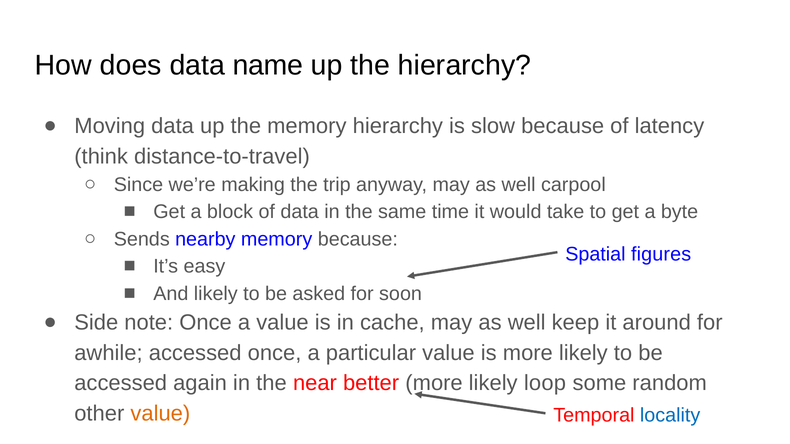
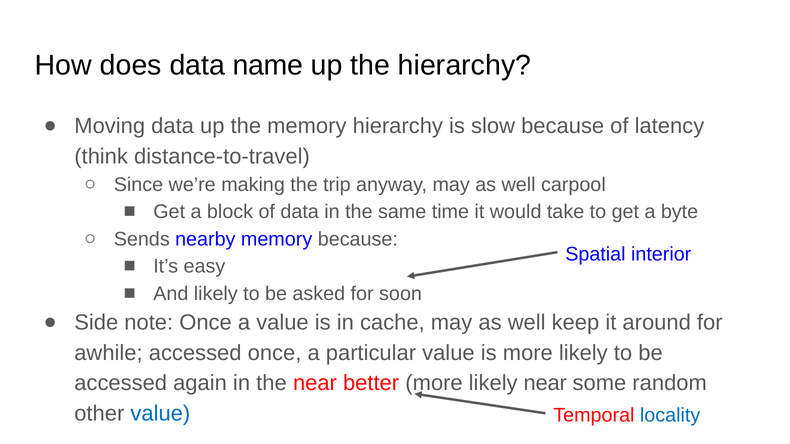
figures: figures -> interior (661, 255)
likely loop: loop -> near (545, 384)
value colour: orange -> blue (160, 414)
